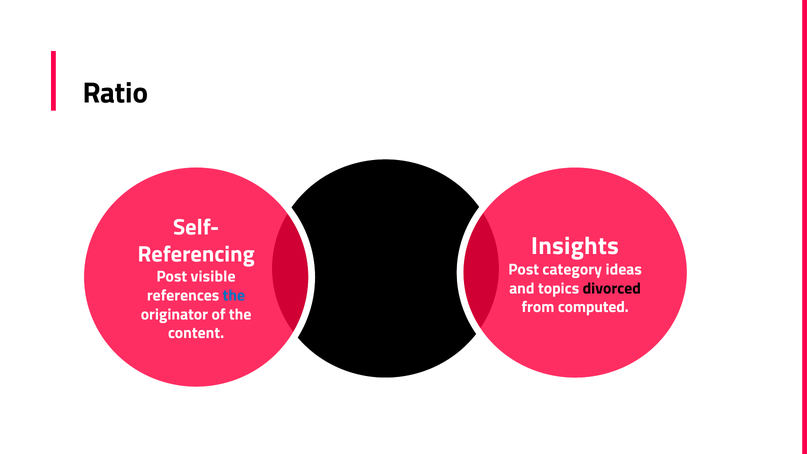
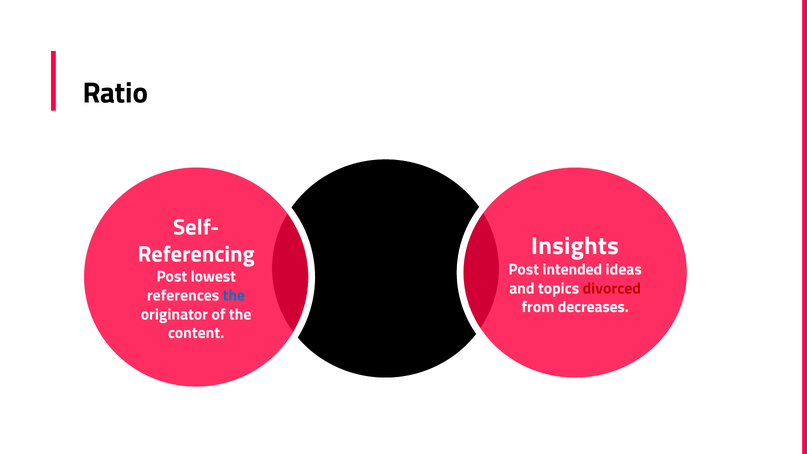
category: category -> intended (572, 270)
visible: visible -> lowest (213, 277)
divorced colour: black -> red (612, 288)
computed: computed -> decreases (593, 307)
